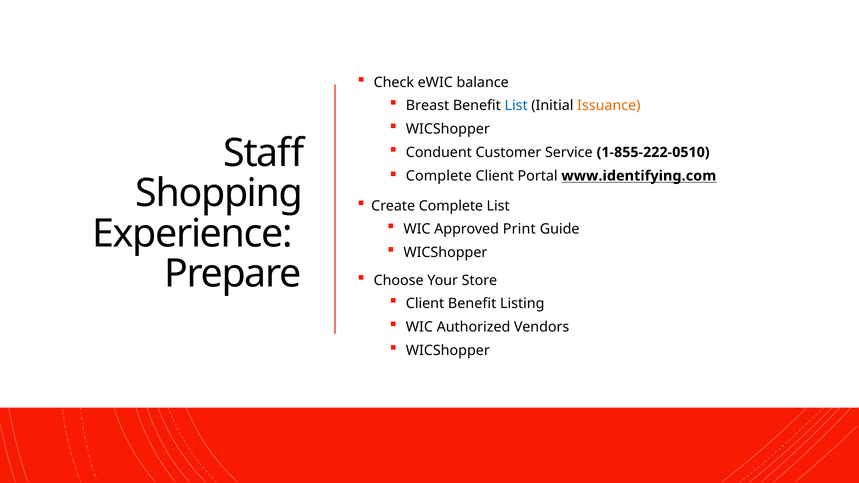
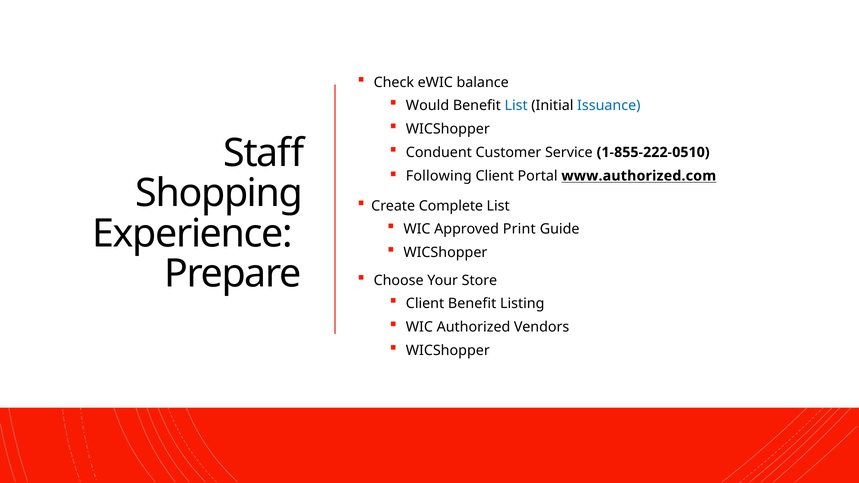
Breast: Breast -> Would (428, 106)
Issuance colour: orange -> blue (609, 106)
Complete: Complete -> Following (439, 176)
www.identifying.com: www.identifying.com -> www.authorized.com (639, 176)
